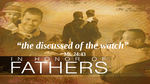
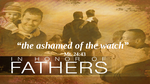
discussed: discussed -> ashamed (54, 46)
